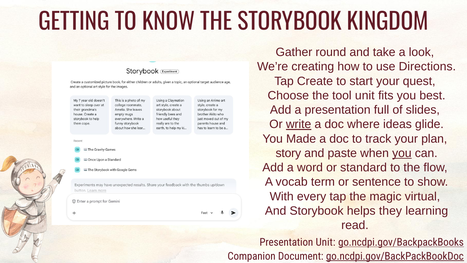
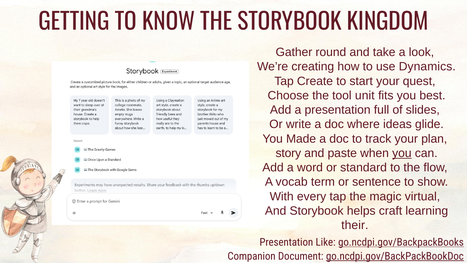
Directions: Directions -> Dynamics (427, 67)
write underline: present -> none (299, 124)
they: they -> craft (391, 211)
read: read -> their (355, 225)
Presentation Unit: Unit -> Like (326, 242)
